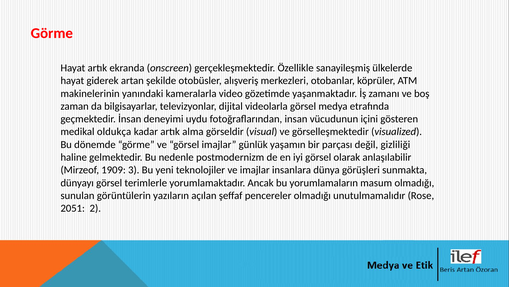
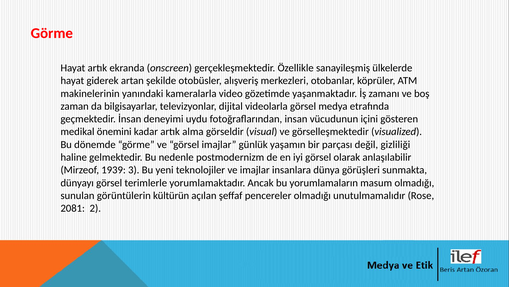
oldukça: oldukça -> önemini (114, 131)
1909: 1909 -> 1939 (114, 170)
yazıların: yazıların -> kültürün (171, 195)
2051: 2051 -> 2081 (73, 208)
